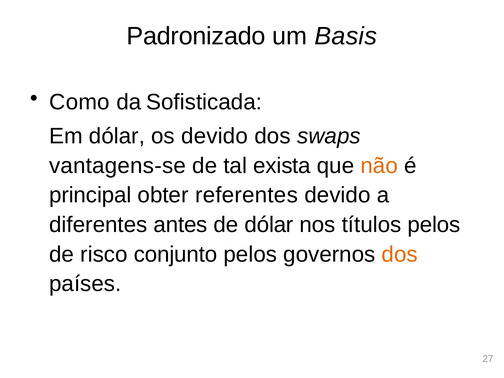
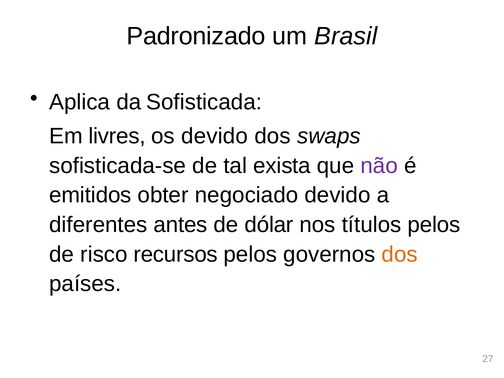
Basis: Basis -> Brasil (346, 36)
Como: Como -> Aplica (80, 102)
Em dólar: dólar -> livres (117, 136)
vantagens-se: vantagens-se -> sofisticada-se (118, 166)
não colour: orange -> purple (379, 166)
principal: principal -> emitidos (90, 195)
referentes: referentes -> negociado (247, 195)
conjunto: conjunto -> recursos (176, 254)
